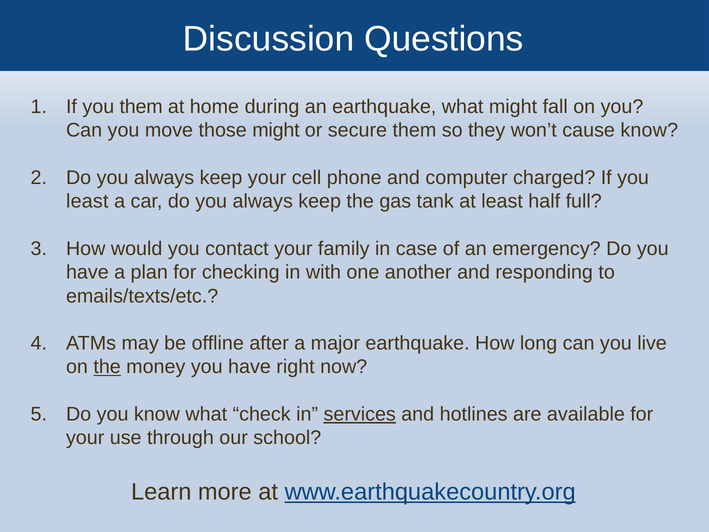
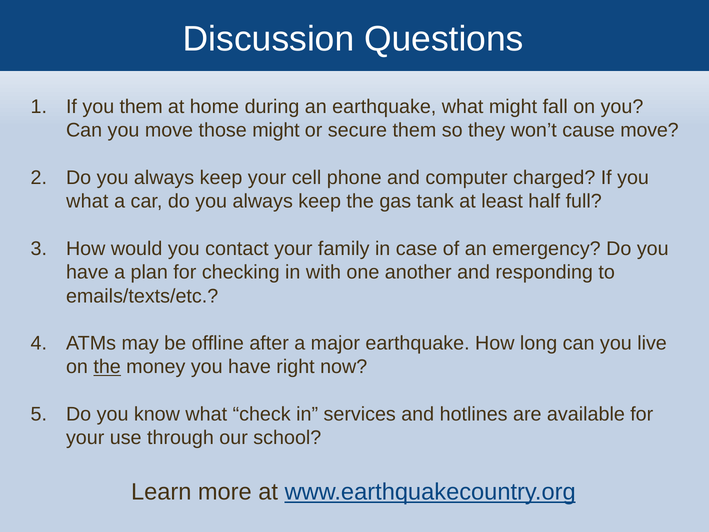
cause know: know -> move (649, 130)
least: least -> what (87, 201)
services underline: present -> none (360, 414)
